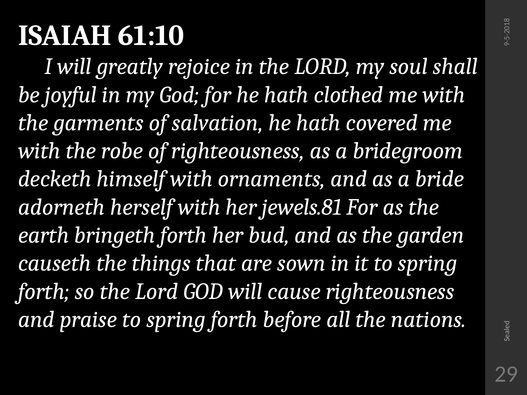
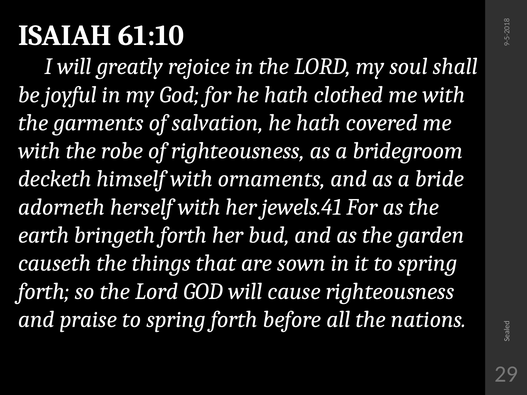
jewels.81: jewels.81 -> jewels.41 (302, 207)
